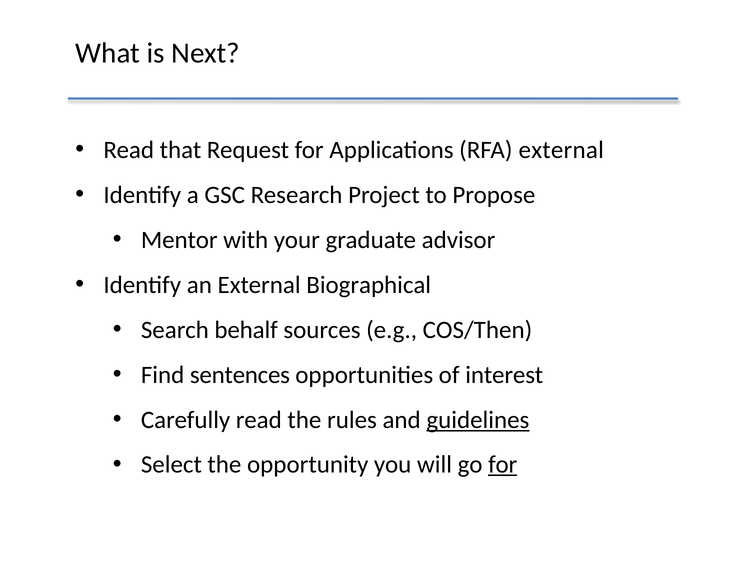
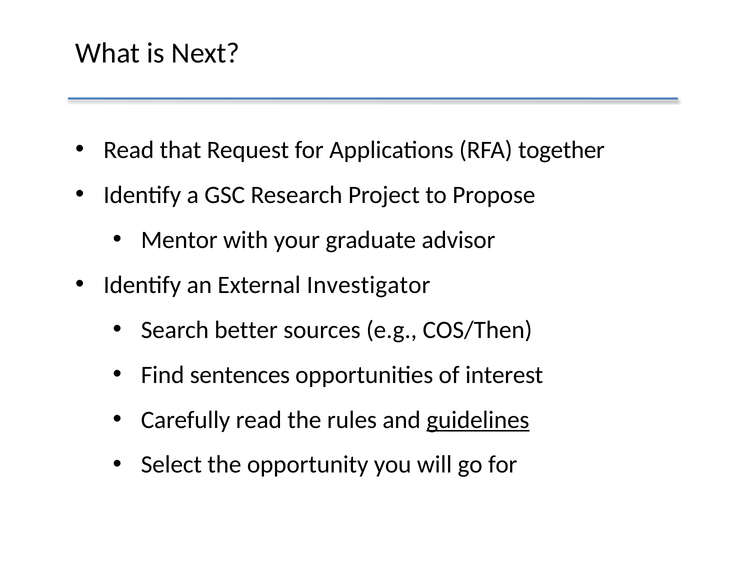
RFA external: external -> together (561, 150)
Biographical: Biographical -> Investigator (369, 285)
behalf: behalf -> better (246, 330)
for underline: present -> none (503, 465)
